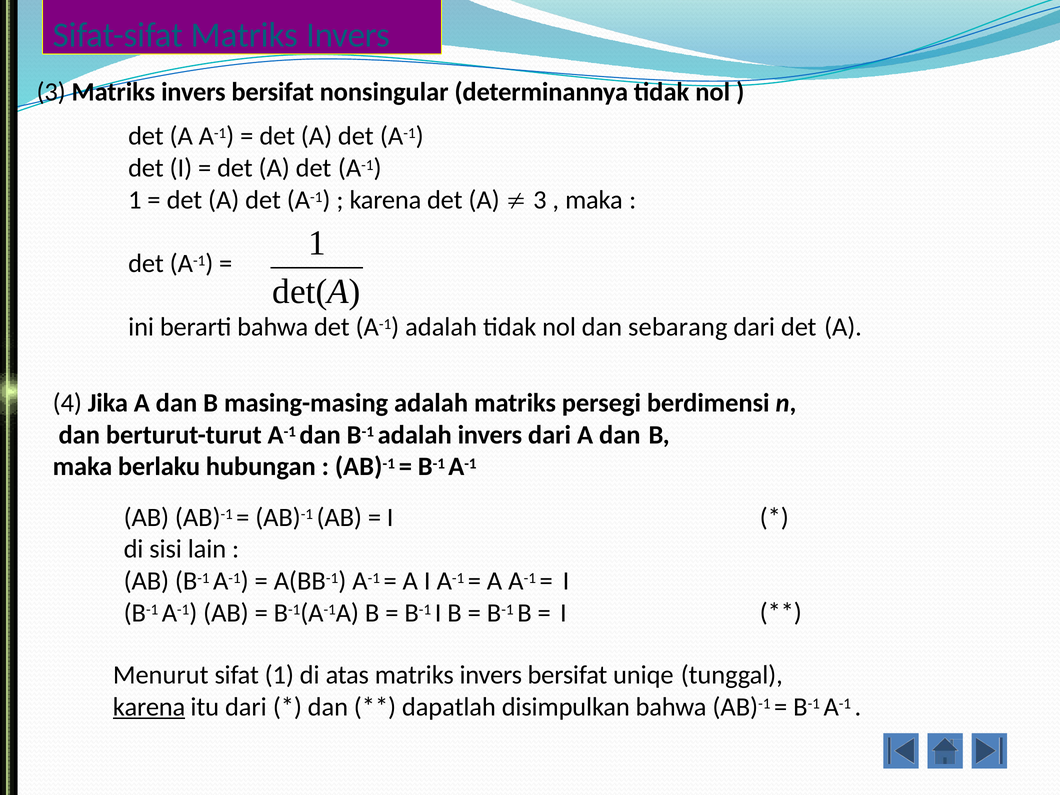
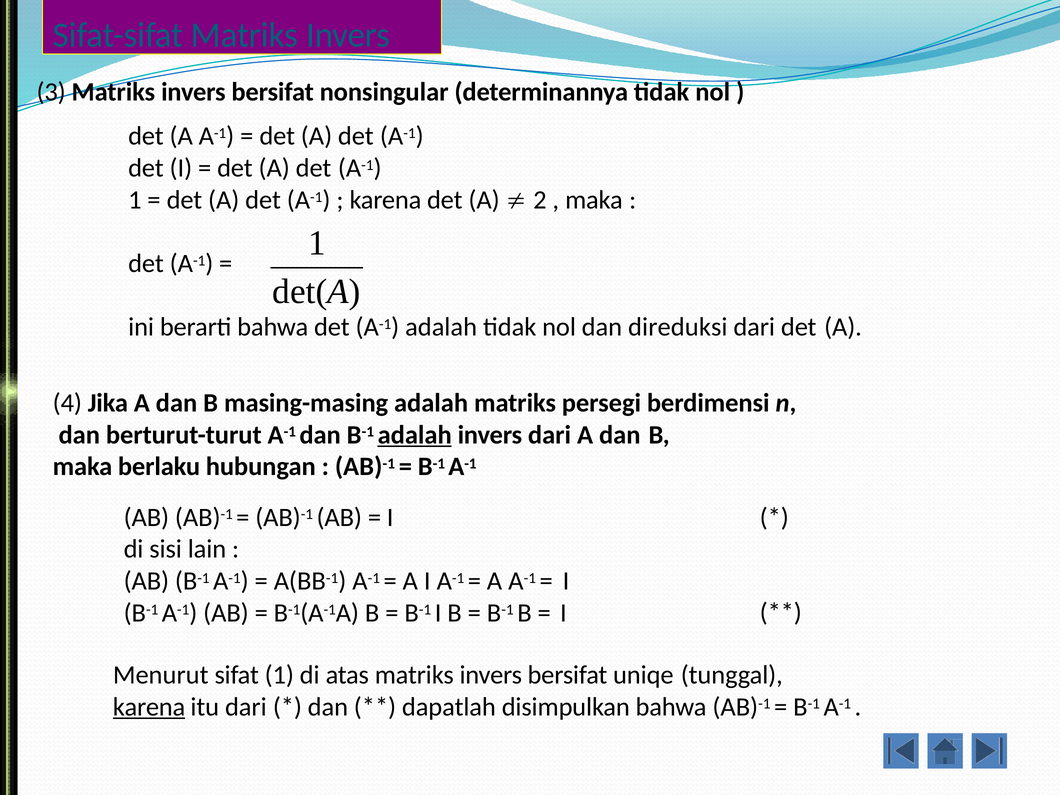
3: 3 -> 2 (540, 200)
sebarang: sebarang -> direduksi (678, 327)
adalah underline: none -> present (415, 435)
